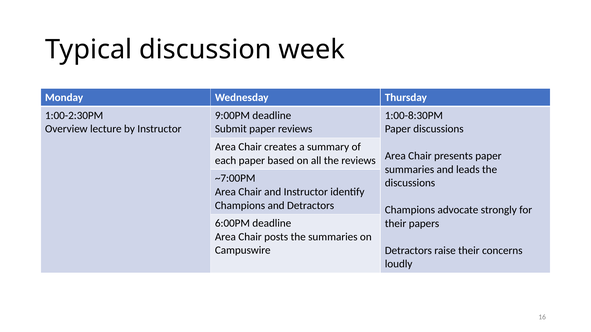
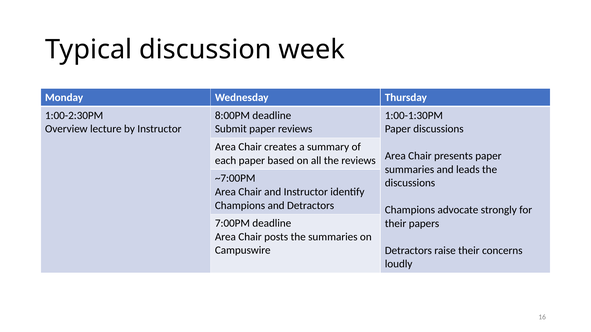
9:00PM: 9:00PM -> 8:00PM (232, 116)
1:00-8:30PM: 1:00-8:30PM -> 1:00-1:30PM (414, 116)
6:00PM: 6:00PM -> 7:00PM (232, 224)
